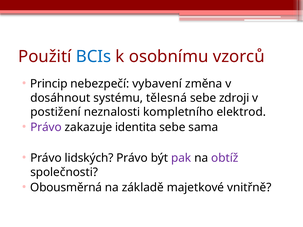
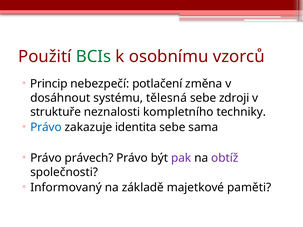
BCIs colour: blue -> green (93, 57)
vybavení: vybavení -> potlačení (157, 84)
postižení: postižení -> struktuře (56, 112)
elektrod: elektrod -> techniky (241, 112)
Právo colour: purple -> blue (46, 127)
lidských: lidských -> právech (89, 158)
Obousměrná: Obousměrná -> Informovaný (66, 188)
vnitřně: vnitřně -> paměti (249, 188)
